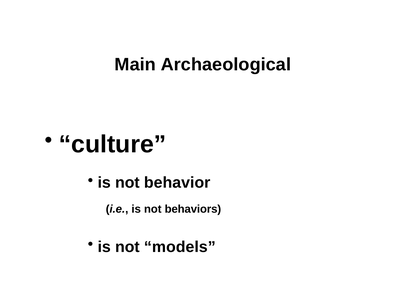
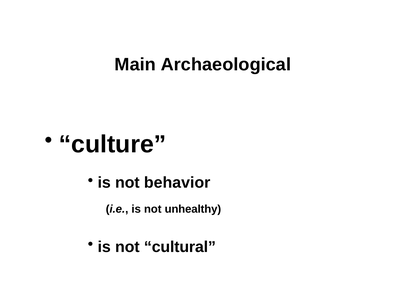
behaviors: behaviors -> unhealthy (193, 210)
models: models -> cultural (180, 247)
